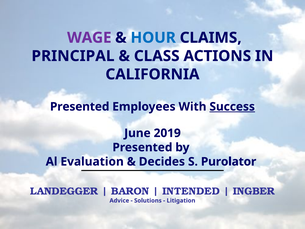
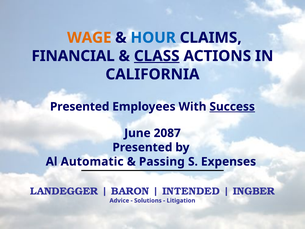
WAGE colour: purple -> orange (89, 38)
PRINCIPAL: PRINCIPAL -> FINANCIAL (73, 56)
CLASS underline: none -> present (157, 56)
2019: 2019 -> 2087 (167, 133)
Evaluation: Evaluation -> Automatic (92, 161)
Decides: Decides -> Passing (162, 161)
Purolator: Purolator -> Expenses (229, 161)
